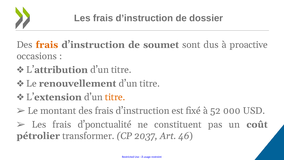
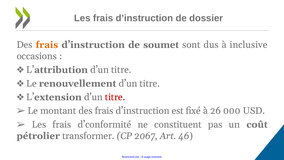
proactive: proactive -> inclusive (249, 45)
titre colour: orange -> red (115, 97)
52: 52 -> 26 (215, 111)
d’ponctualité: d’ponctualité -> d’conformité (104, 124)
2037: 2037 -> 2067 (146, 136)
